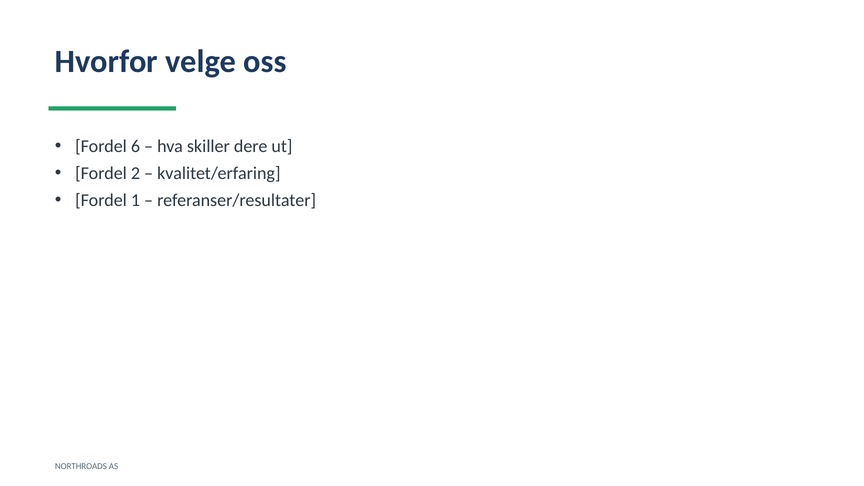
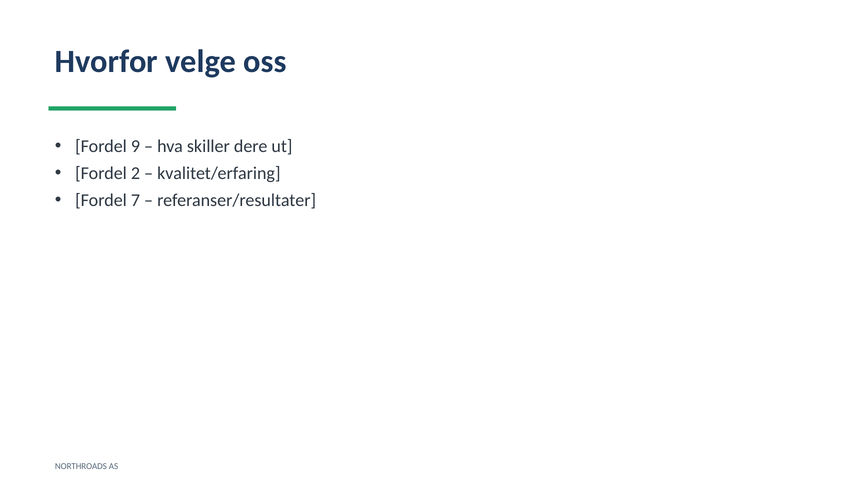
6: 6 -> 9 (135, 146)
1: 1 -> 7 (135, 200)
